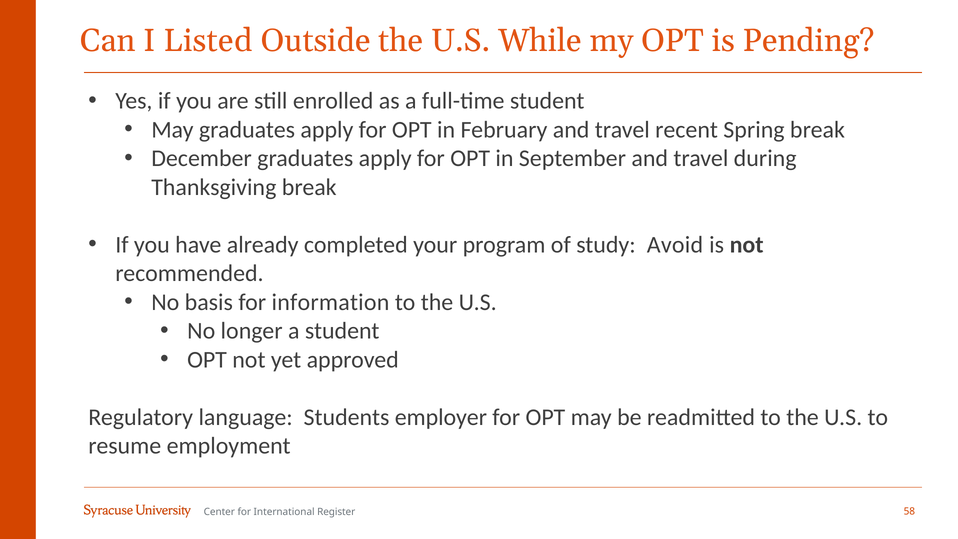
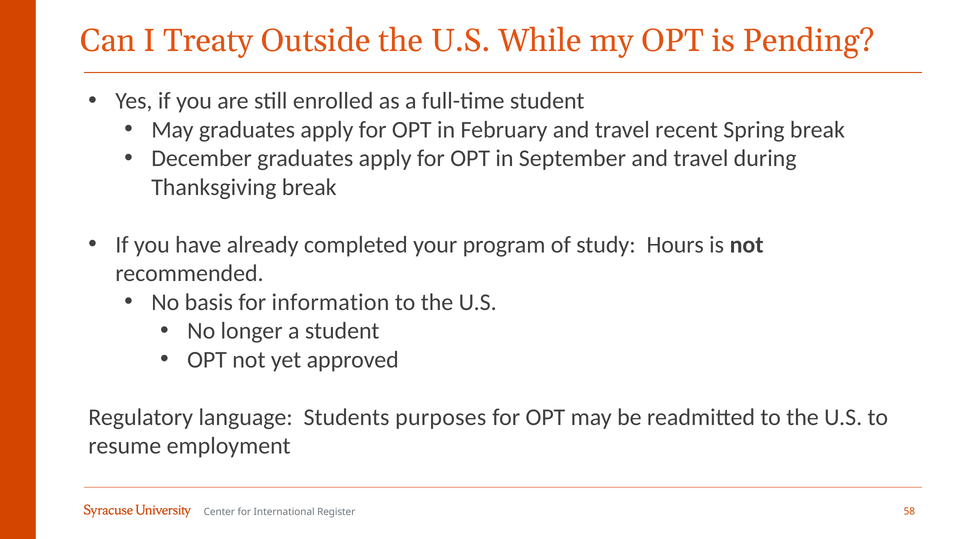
Listed: Listed -> Treaty (208, 41)
Avoid: Avoid -> Hours (675, 245)
employer: employer -> purposes (441, 417)
